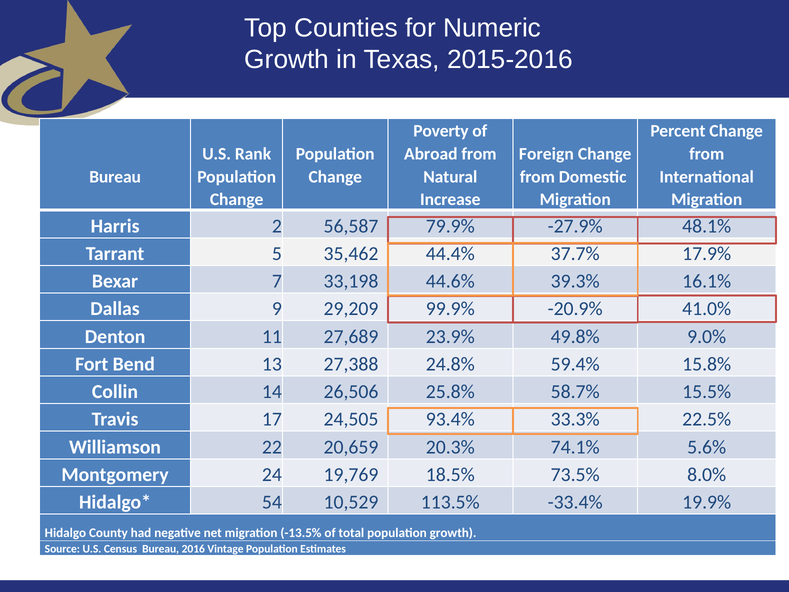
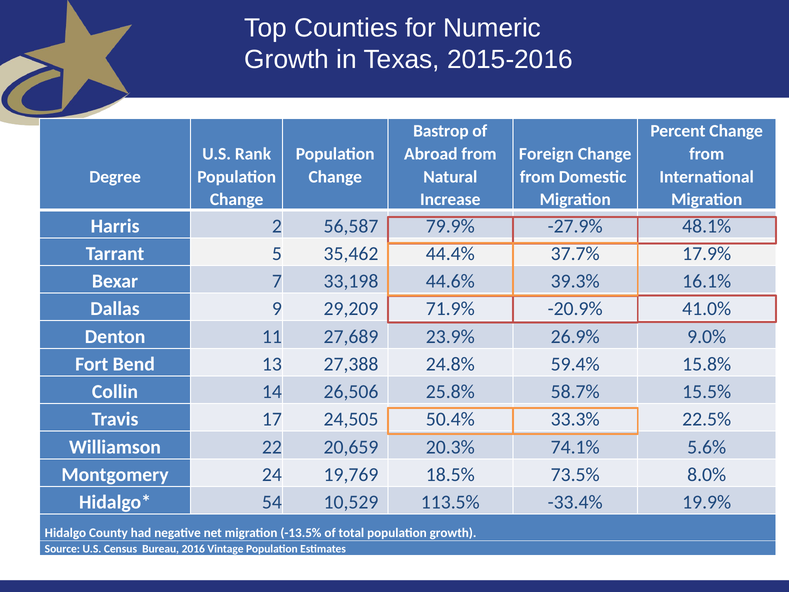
Poverty: Poverty -> Bastrop (441, 131)
Bureau: Bureau -> Degree (115, 177)
99.9%: 99.9% -> 71.9% (450, 309)
49.8%: 49.8% -> 26.9% (575, 336)
93.4%: 93.4% -> 50.4% (450, 419)
